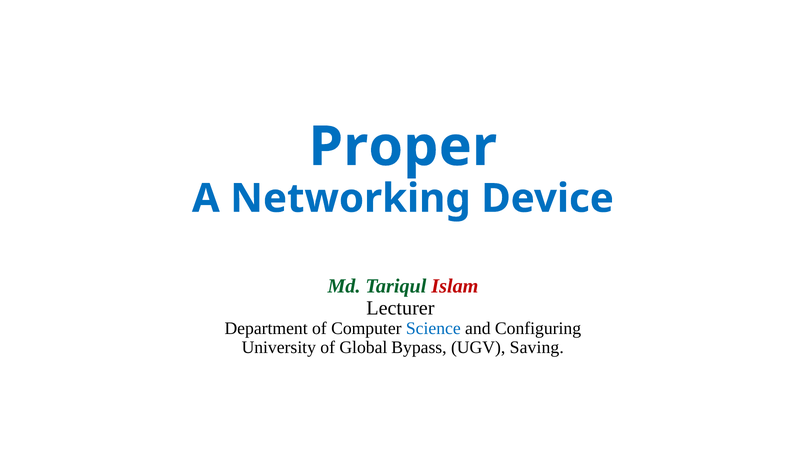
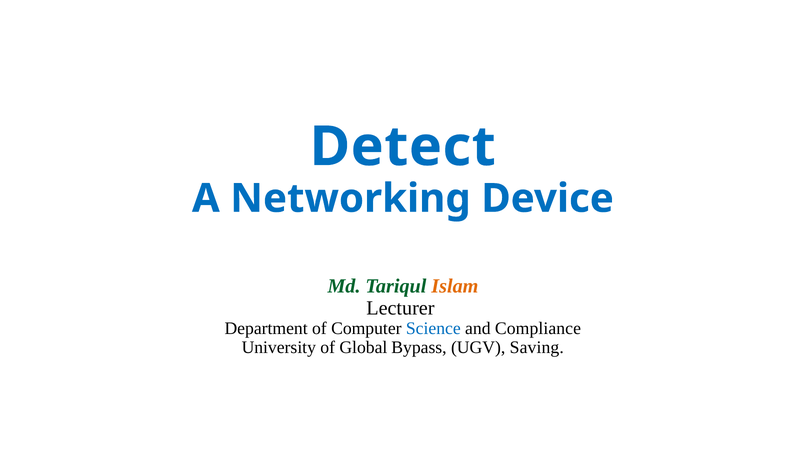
Proper: Proper -> Detect (403, 147)
Islam colour: red -> orange (455, 286)
Configuring: Configuring -> Compliance (538, 329)
